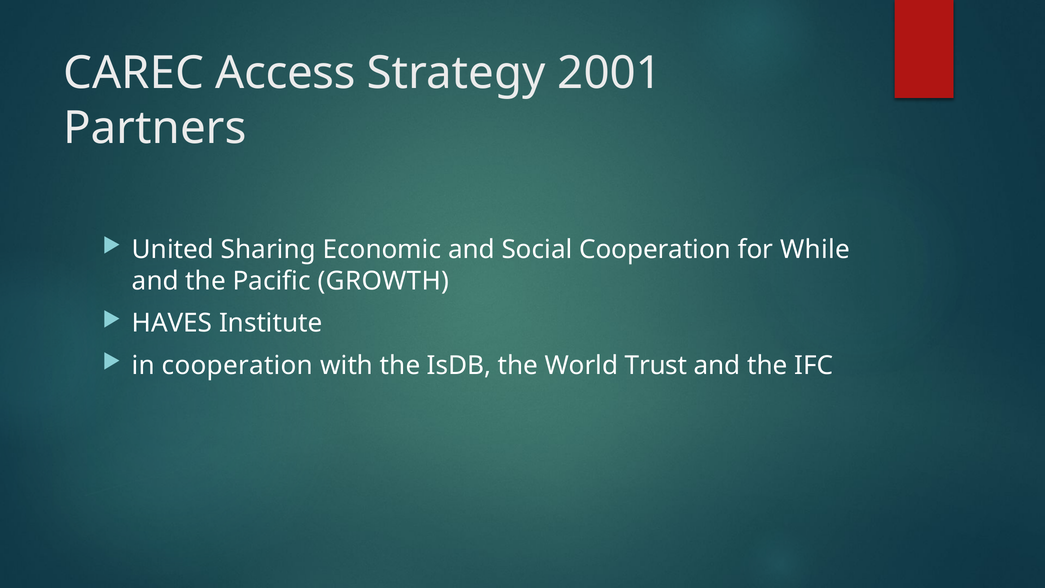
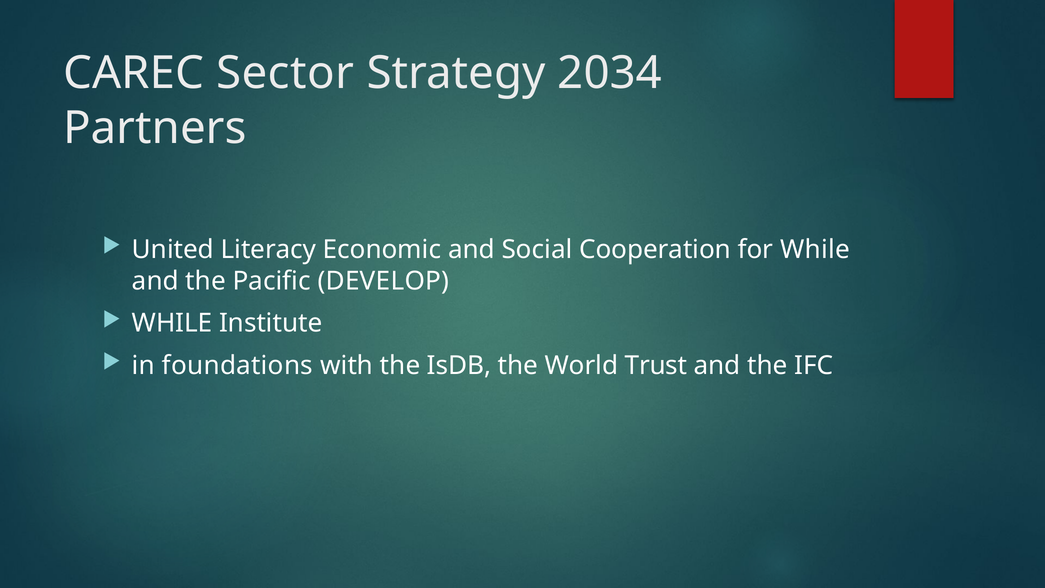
Access: Access -> Sector (285, 73)
2001: 2001 -> 2034 (610, 73)
Sharing: Sharing -> Literacy (268, 250)
GROWTH: GROWTH -> DEVELOP (383, 281)
HAVES: HAVES -> WHILE (172, 323)
in cooperation: cooperation -> foundations (237, 365)
